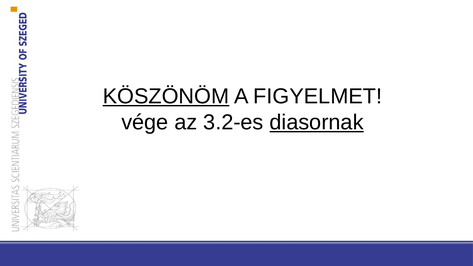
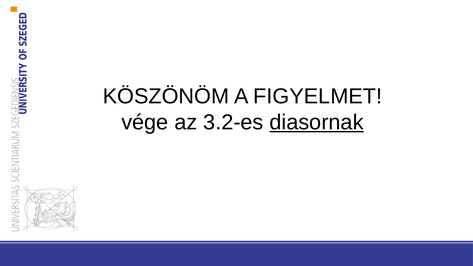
KÖSZÖNÖM underline: present -> none (166, 96)
